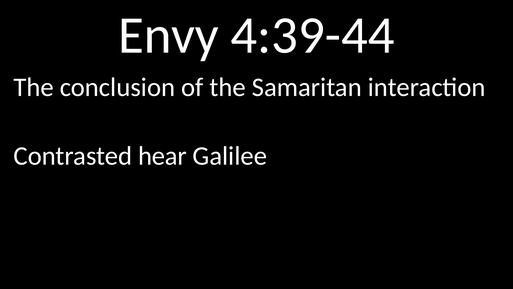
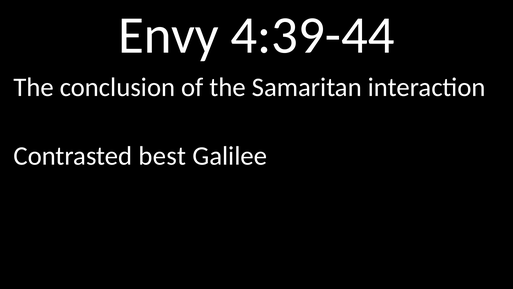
hear: hear -> best (162, 156)
